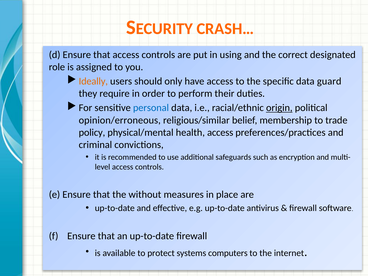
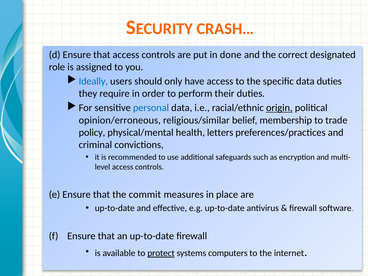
using: using -> done (231, 55)
Ideally colour: orange -> blue (93, 81)
data guard: guard -> duties (329, 81)
health access: access -> letters (220, 132)
without: without -> commit (145, 195)
protect underline: none -> present (161, 253)
